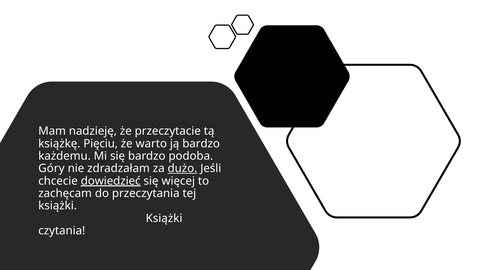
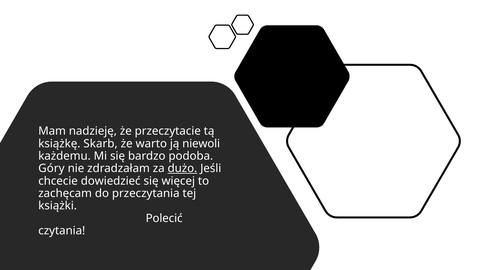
Pięciu: Pięciu -> Skarb (101, 144)
ją bardzo: bardzo -> niewoli (201, 144)
dowiedzieć underline: present -> none (111, 181)
Książki: Książki -> Polecić (164, 218)
